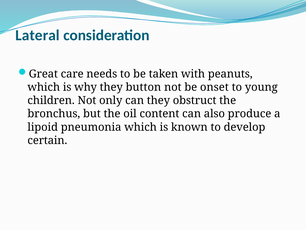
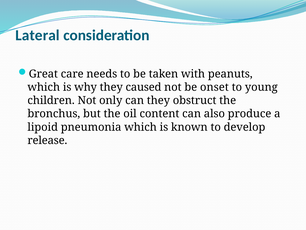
button: button -> caused (143, 87)
certain: certain -> release (47, 140)
